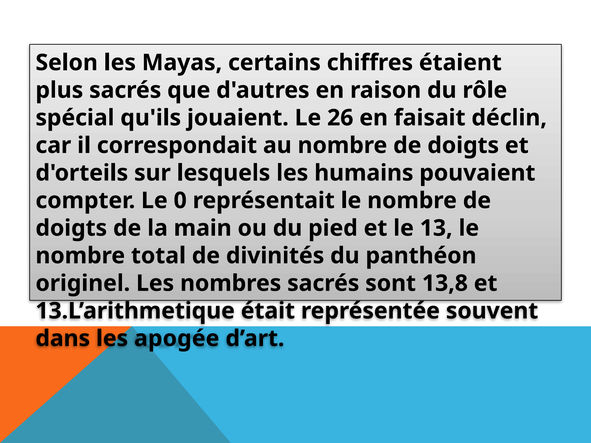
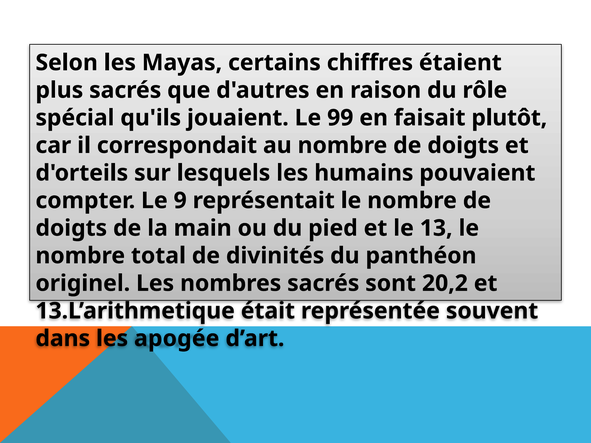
26: 26 -> 99 (340, 118)
déclin: déclin -> plutôt (509, 118)
0: 0 -> 9 (180, 201)
13,8: 13,8 -> 20,2 (445, 283)
